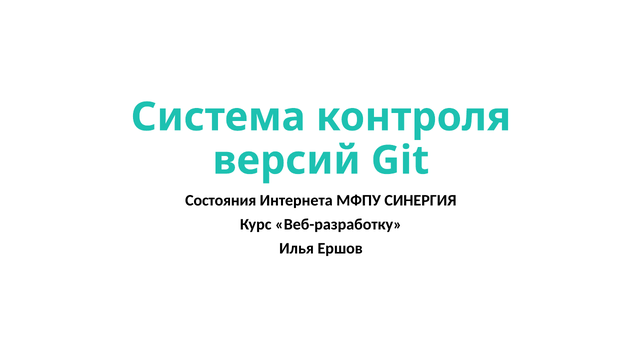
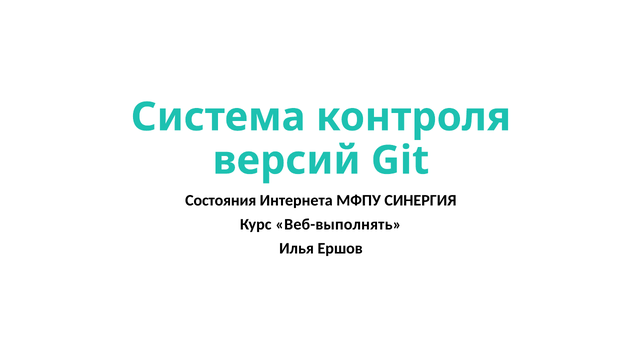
Веб-разработку: Веб-разработку -> Веб-выполнять (338, 225)
